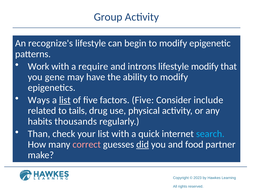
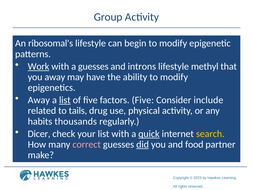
recognize's: recognize's -> ribosomal's (51, 43)
Work underline: none -> present (39, 66)
a require: require -> guesses (93, 66)
lifestyle modify: modify -> methyl (205, 66)
you gene: gene -> away (55, 77)
Ways: Ways -> Away (39, 100)
Than: Than -> Dicer (39, 134)
quick underline: none -> present (149, 134)
search colour: light blue -> yellow (210, 134)
